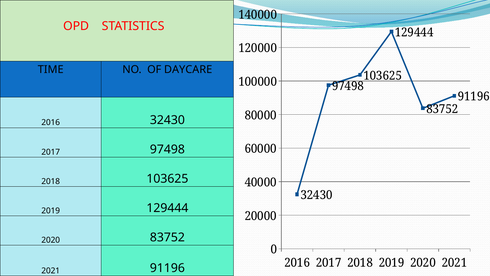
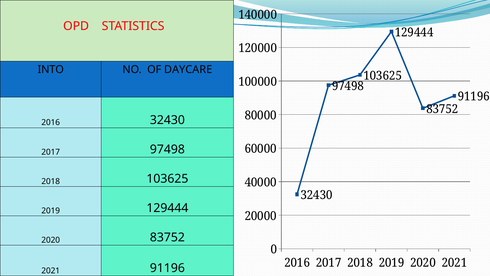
TIME: TIME -> INTO (51, 69)
